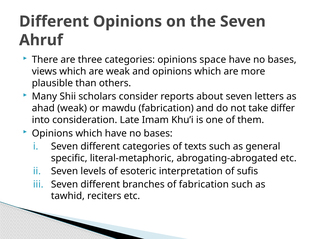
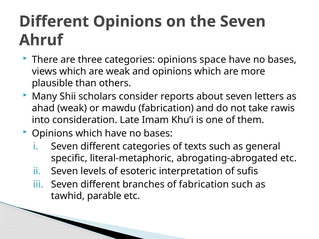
differ: differ -> rawis (283, 108)
reciters: reciters -> parable (104, 196)
